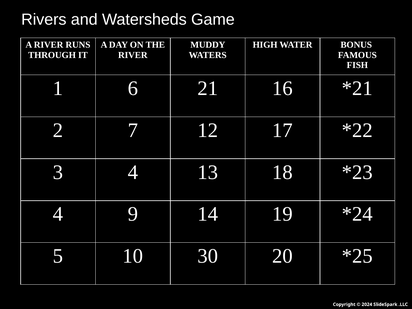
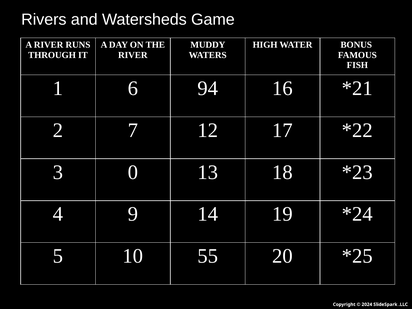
21: 21 -> 94 (208, 88)
3 4: 4 -> 0 (133, 172)
30: 30 -> 55 (208, 256)
